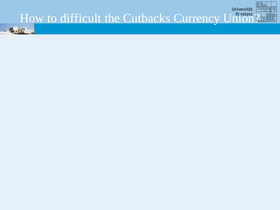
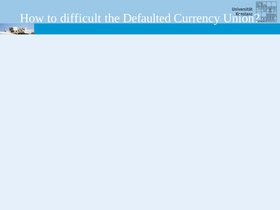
Cutbacks: Cutbacks -> Defaulted (147, 18)
